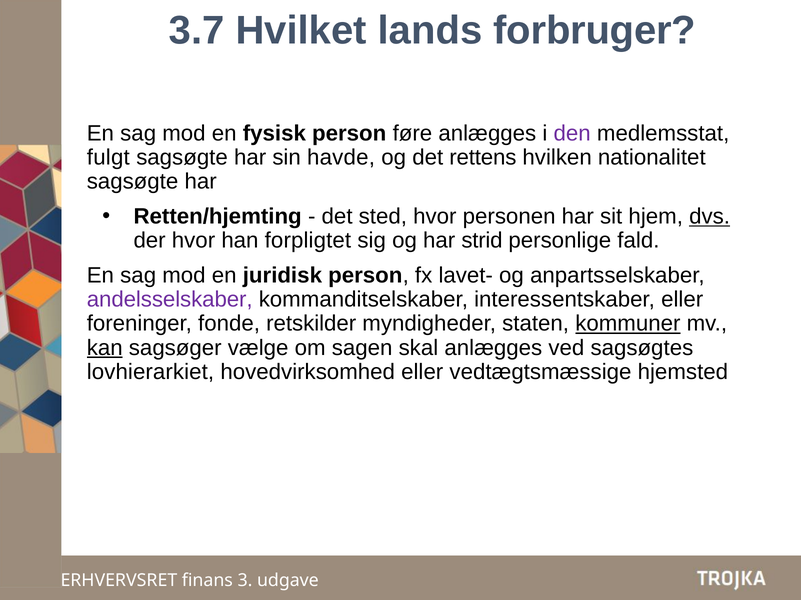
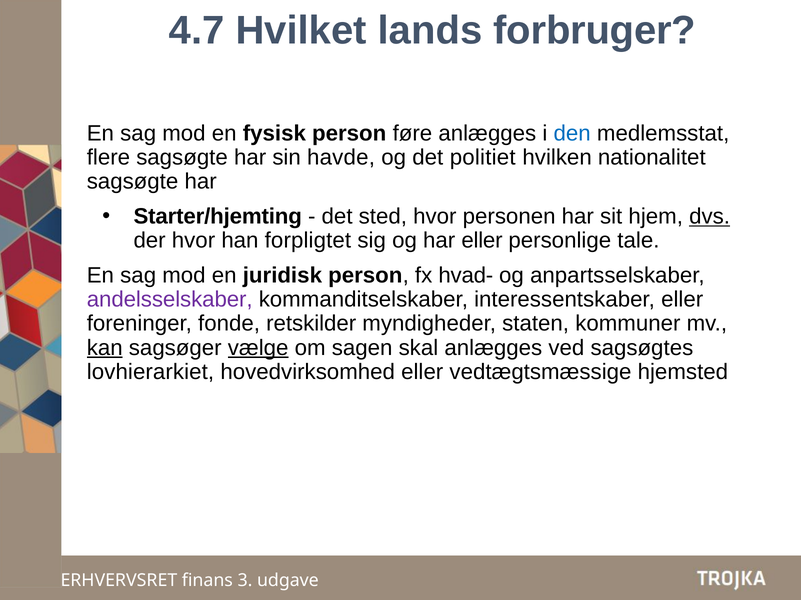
3.7: 3.7 -> 4.7 (197, 31)
den colour: purple -> blue (572, 133)
fulgt: fulgt -> flere (108, 157)
rettens: rettens -> politiet (483, 157)
Retten/hjemting: Retten/hjemting -> Starter/hjemting (218, 217)
har strid: strid -> eller (482, 241)
fald: fald -> tale (638, 241)
lavet-: lavet- -> hvad- (466, 276)
kommuner underline: present -> none (628, 324)
vælge underline: none -> present (258, 348)
